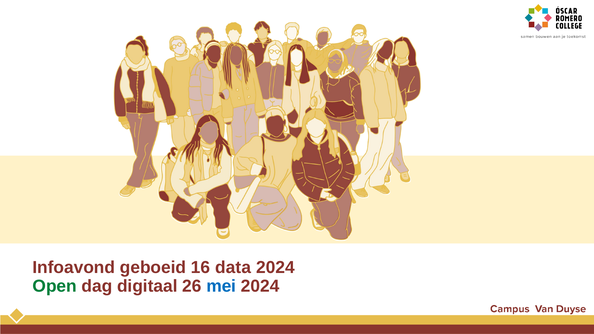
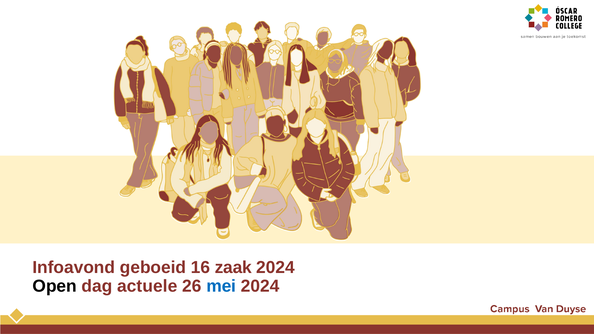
data: data -> zaak (233, 268)
Open colour: green -> black (55, 286)
digitaal: digitaal -> actuele (147, 286)
